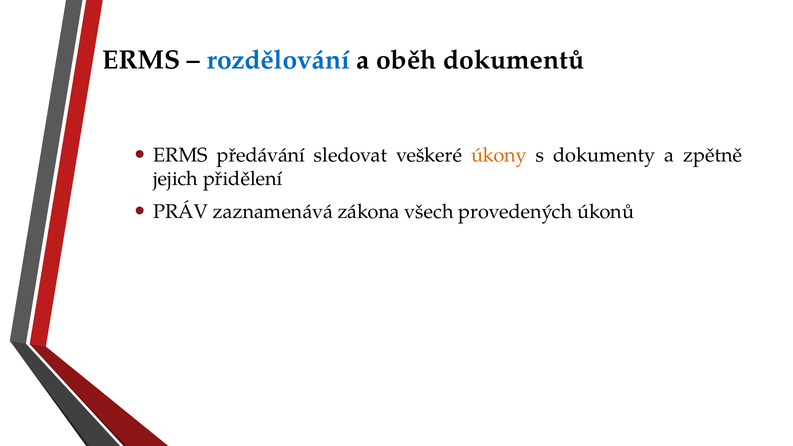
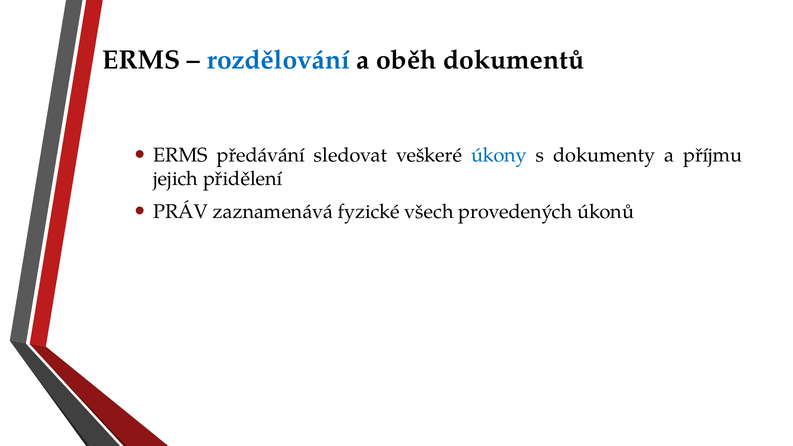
úkony colour: orange -> blue (499, 155)
zpětně: zpětně -> příjmu (713, 155)
zákona: zákona -> fyzické (369, 212)
